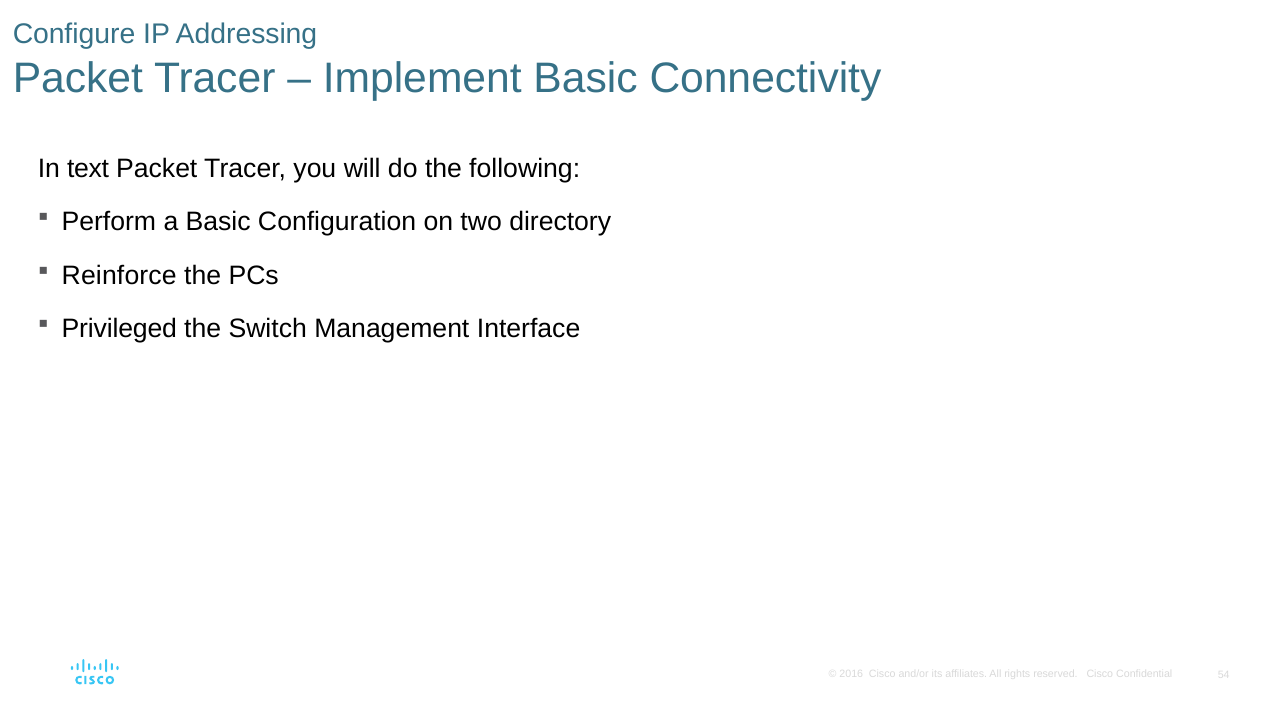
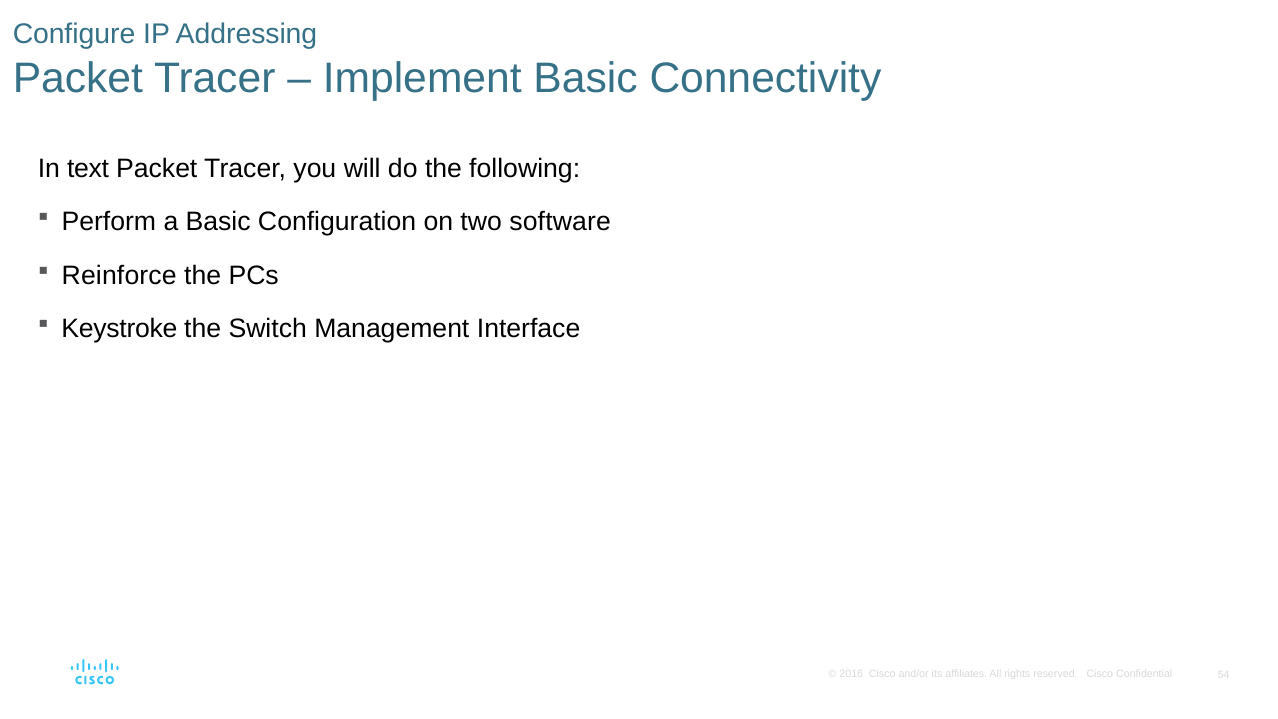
directory: directory -> software (560, 222)
Privileged: Privileged -> Keystroke (119, 329)
